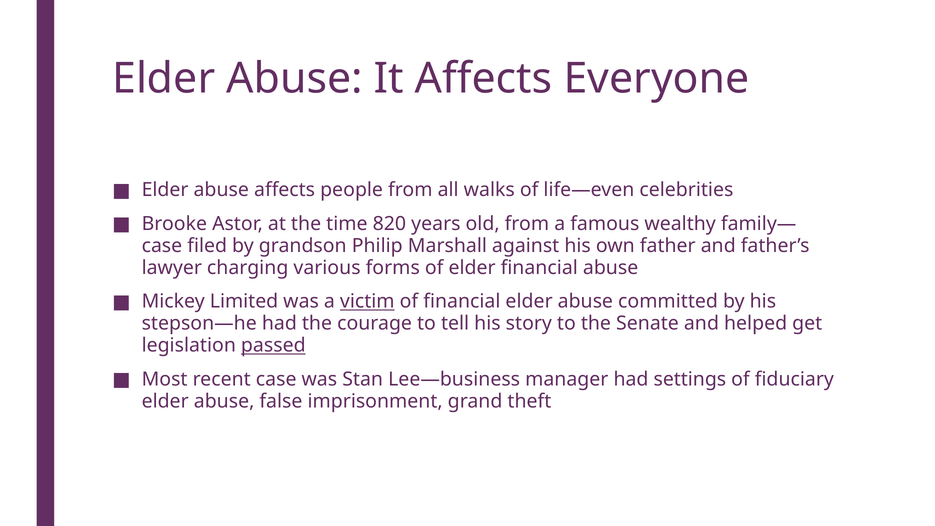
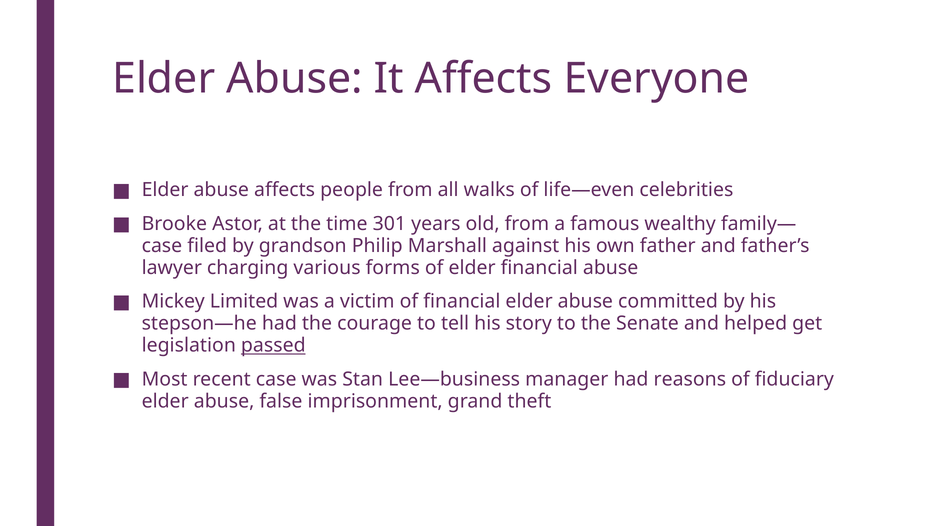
820: 820 -> 301 (389, 224)
victim underline: present -> none (367, 301)
settings: settings -> reasons (690, 379)
